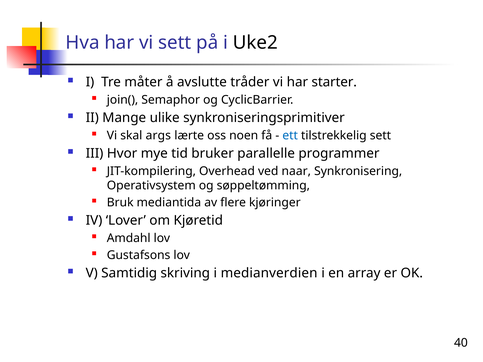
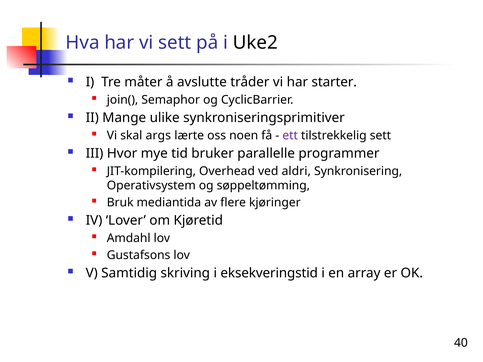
ett colour: blue -> purple (290, 136)
naar: naar -> aldri (296, 171)
medianverdien: medianverdien -> eksekveringstid (269, 273)
